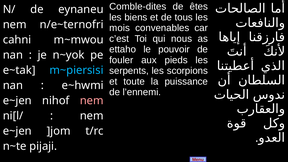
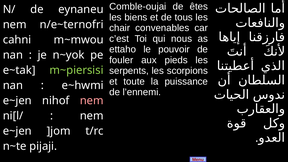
Comble-dites: Comble-dites -> Comble-oujai (138, 7)
mois: mois -> chair (120, 28)
m~piersisi colour: light blue -> light green (77, 70)
